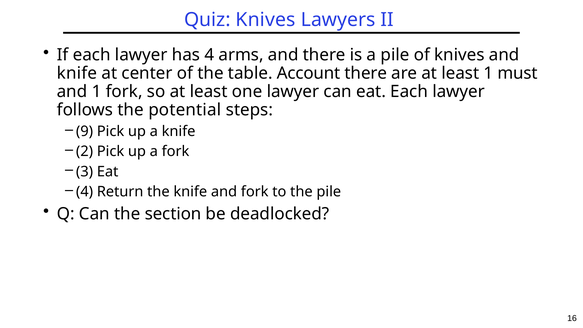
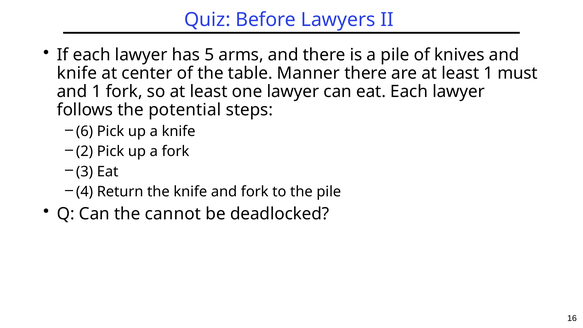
Quiz Knives: Knives -> Before (266, 20)
has 4: 4 -> 5 (209, 55)
Account: Account -> Manner (308, 73)
9: 9 -> 6 (85, 131)
section: section -> cannot (173, 214)
